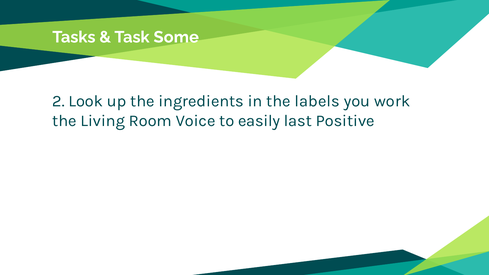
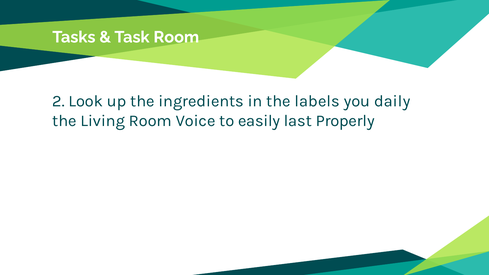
Task Some: Some -> Room (176, 37)
work: work -> daily (392, 101)
Positive: Positive -> Properly (345, 121)
